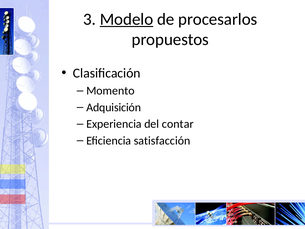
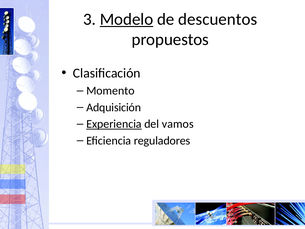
procesarlos: procesarlos -> descuentos (218, 19)
Experiencia underline: none -> present (114, 124)
contar: contar -> vamos (178, 124)
satisfacción: satisfacción -> reguladores (162, 141)
